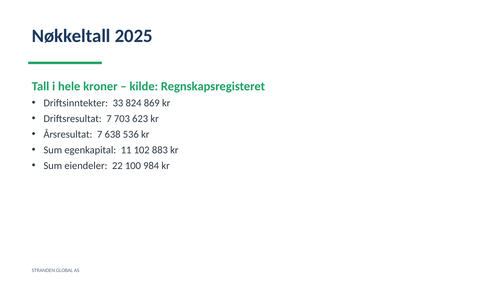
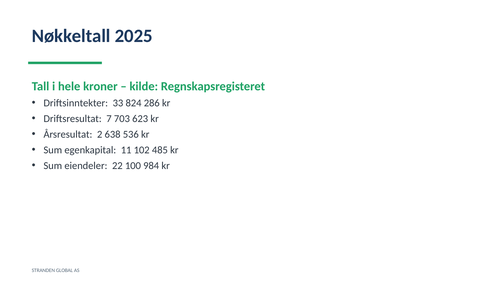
869: 869 -> 286 (152, 103)
Årsresultat 7: 7 -> 2 (100, 134)
883: 883 -> 485 (160, 150)
